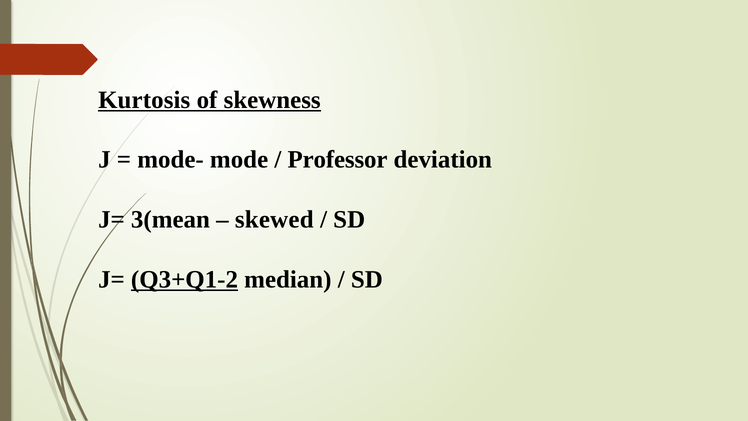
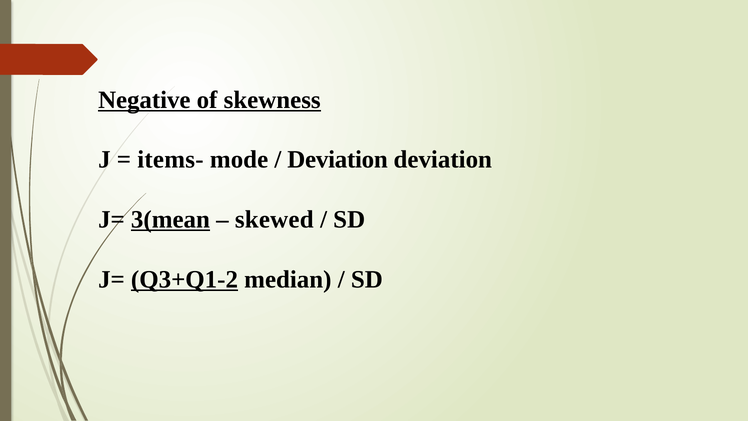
Kurtosis: Kurtosis -> Negative (144, 100)
mode-: mode- -> items- (170, 160)
Professor: Professor -> Deviation (338, 160)
3(mean underline: none -> present (170, 219)
